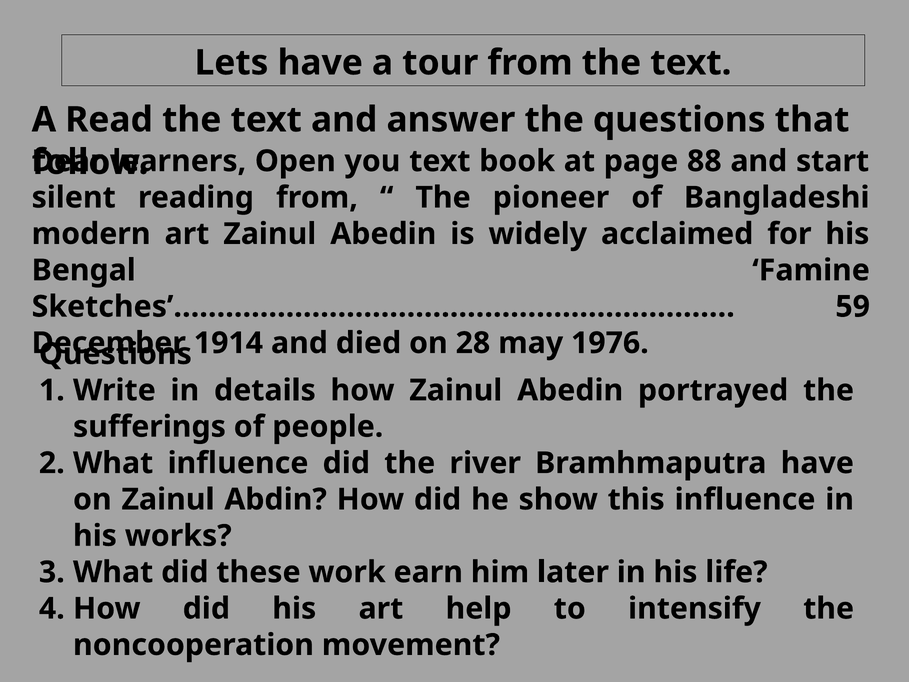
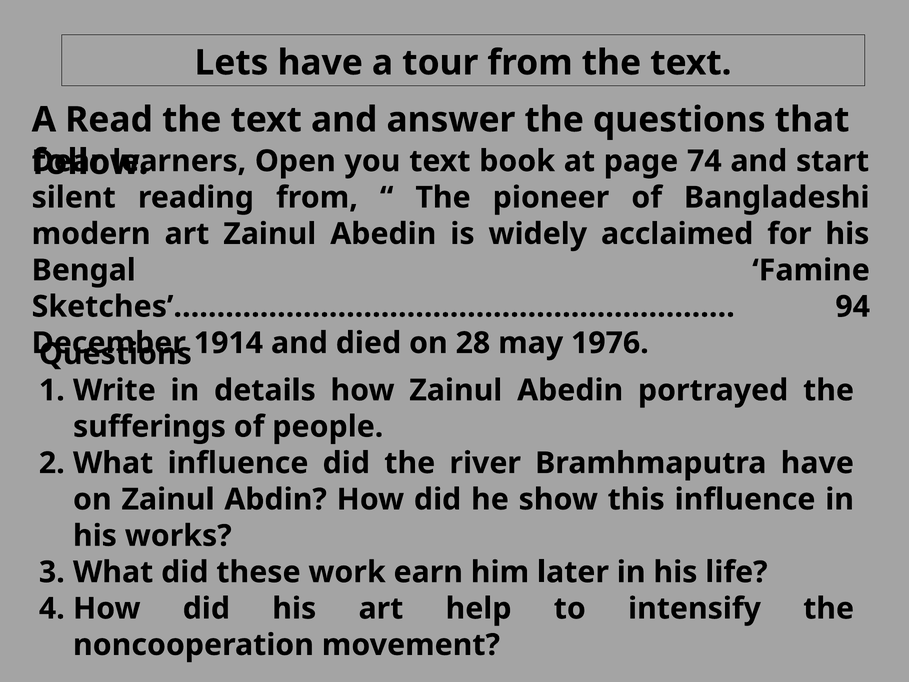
88: 88 -> 74 (704, 161)
59: 59 -> 94 (853, 307)
